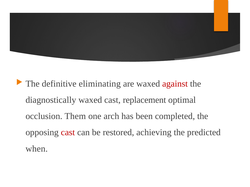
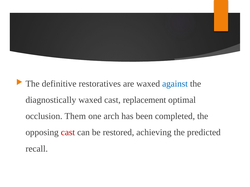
eliminating: eliminating -> restoratives (100, 84)
against colour: red -> blue (175, 84)
when: when -> recall (37, 149)
